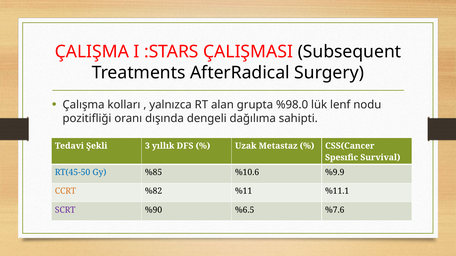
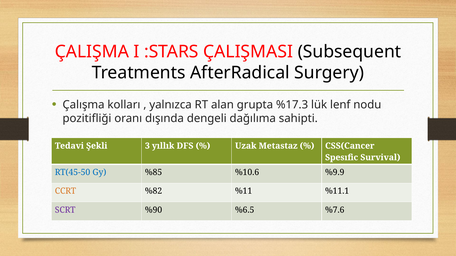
%98.0: %98.0 -> %17.3 (292, 105)
